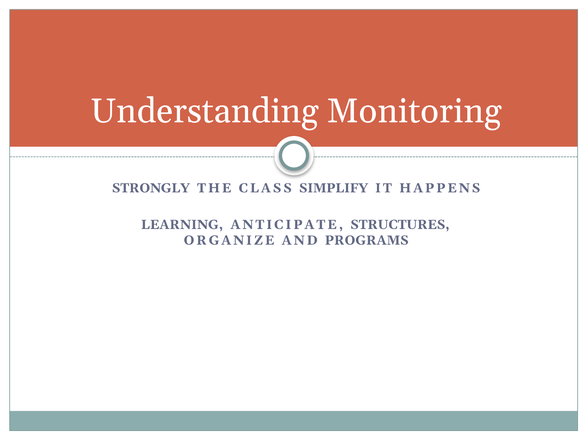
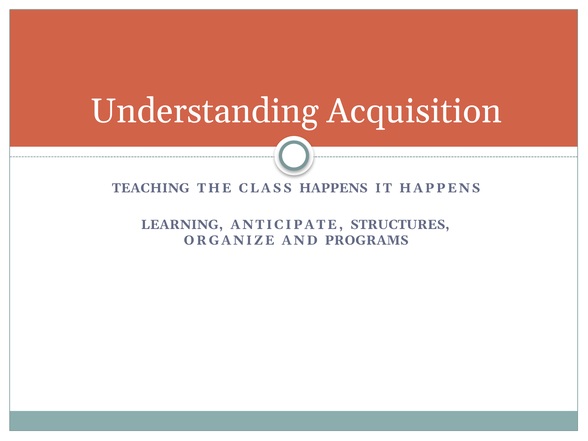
Monitoring: Monitoring -> Acquisition (414, 111)
STRONGLY: STRONGLY -> TEACHING (151, 188)
CLASS SIMPLIFY: SIMPLIFY -> HAPPENS (333, 188)
